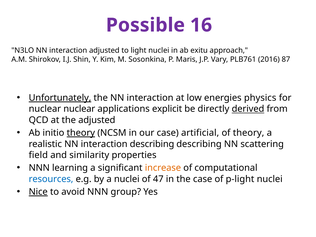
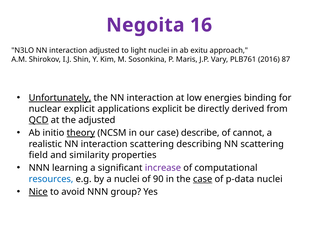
Possible: Possible -> Negoita (145, 25)
physics: physics -> binding (260, 98)
nuclear nuclear: nuclear -> explicit (79, 109)
derived underline: present -> none (248, 109)
QCD underline: none -> present (39, 120)
artificial: artificial -> describe (200, 133)
of theory: theory -> cannot (249, 133)
interaction describing: describing -> scattering (152, 144)
increase colour: orange -> purple (163, 168)
47: 47 -> 90 (158, 179)
case underline: none -> present (203, 179)
p-light: p-light -> p-data (240, 179)
